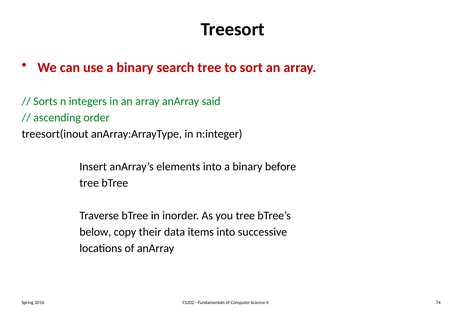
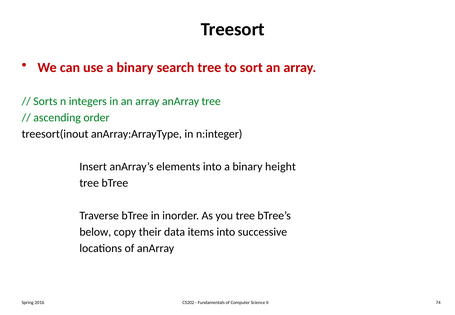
anArray said: said -> tree (211, 101)
before: before -> height (280, 167)
